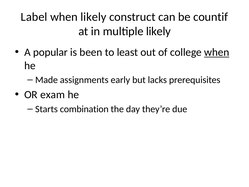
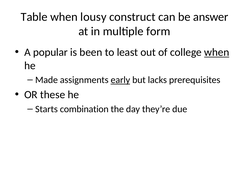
Label: Label -> Table (34, 17)
when likely: likely -> lousy (93, 17)
countif: countif -> answer (211, 17)
multiple likely: likely -> form (158, 31)
early underline: none -> present (120, 80)
exam: exam -> these (53, 95)
